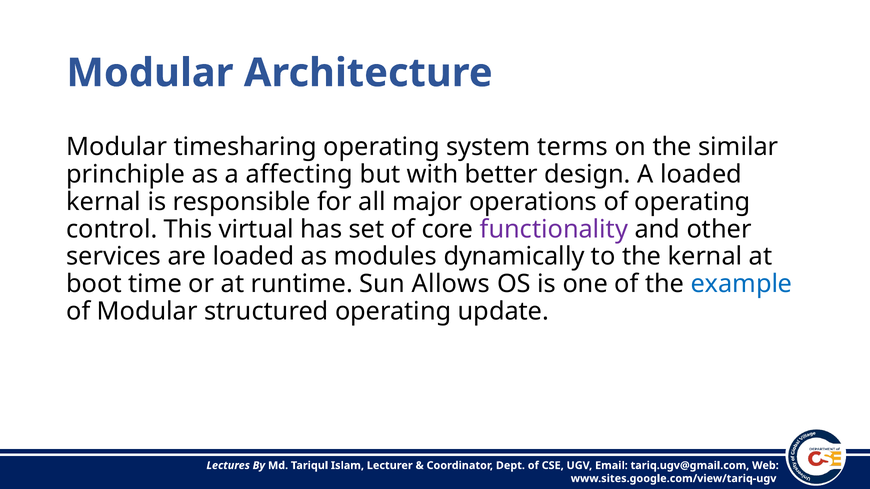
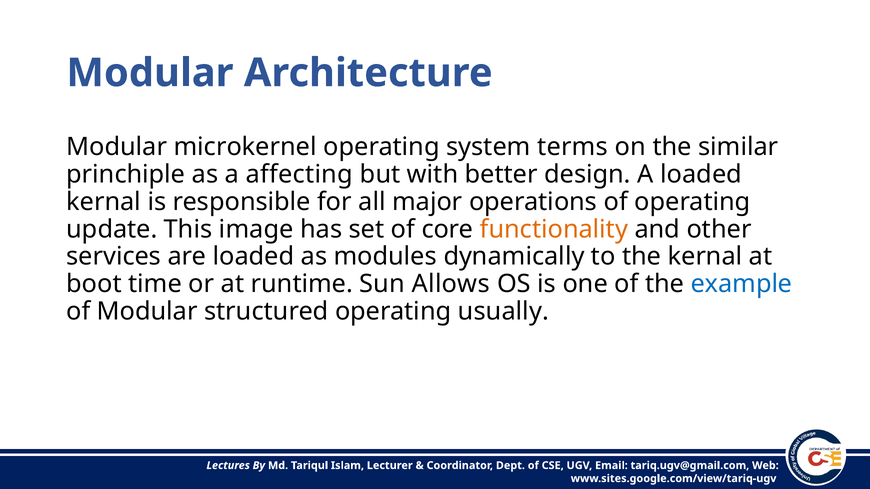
timesharing: timesharing -> microkernel (245, 147)
control: control -> update (112, 229)
virtual: virtual -> image (256, 229)
functionality colour: purple -> orange (554, 229)
update: update -> usually (503, 312)
